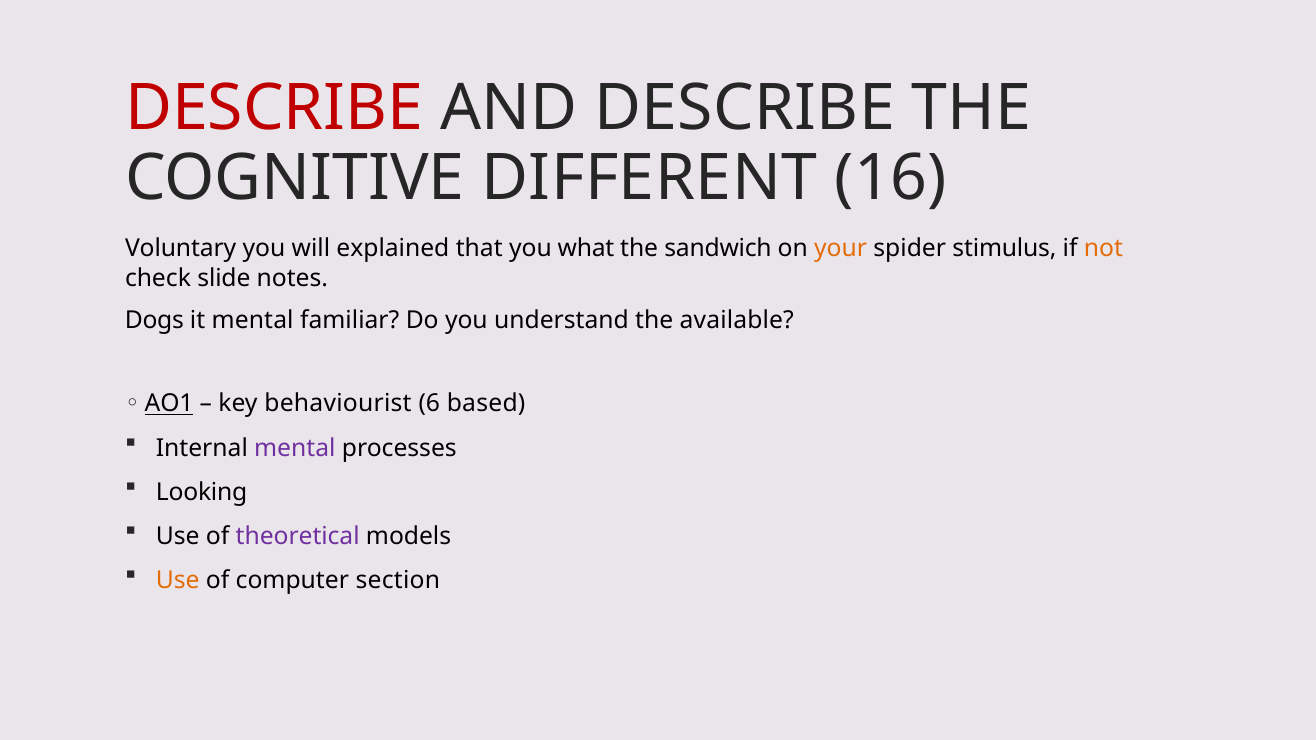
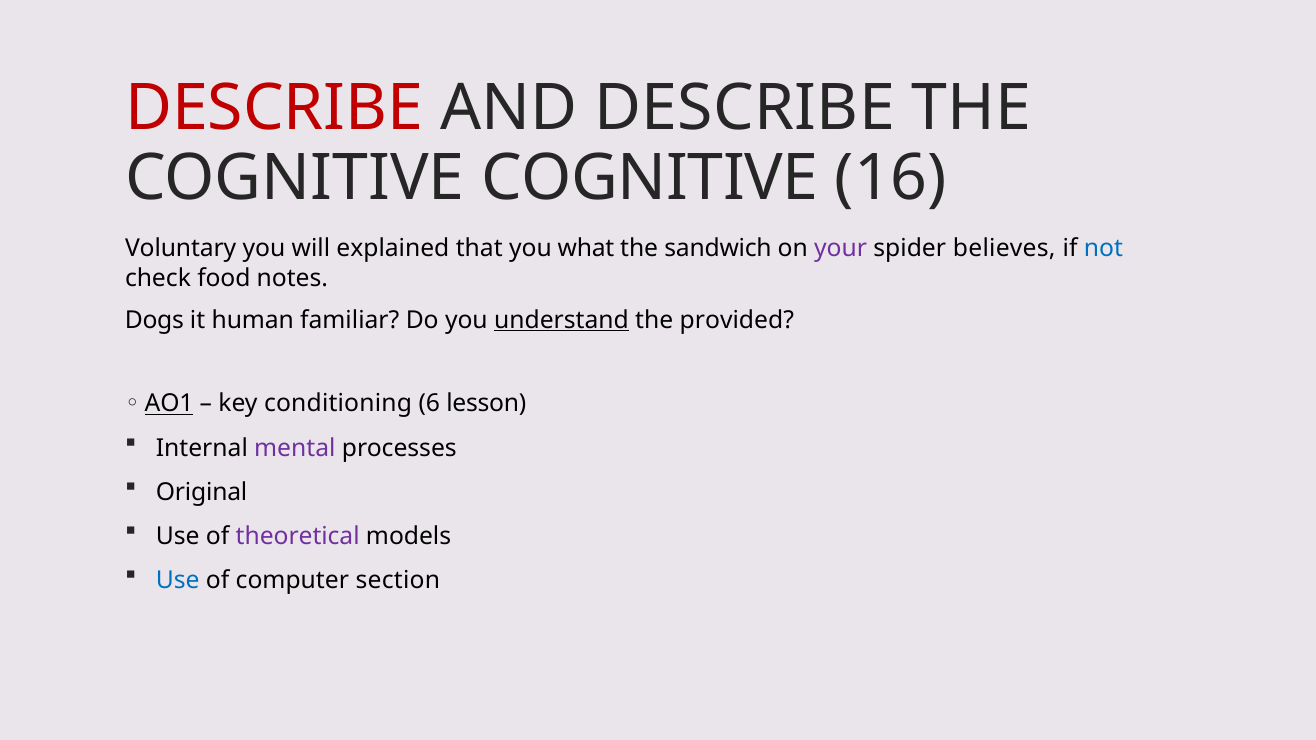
COGNITIVE DIFFERENT: DIFFERENT -> COGNITIVE (650, 178)
your colour: orange -> purple (841, 248)
stimulus: stimulus -> believes (1004, 248)
not colour: orange -> blue (1103, 248)
slide: slide -> food (224, 278)
it mental: mental -> human (253, 320)
understand underline: none -> present (562, 320)
available: available -> provided (737, 320)
behaviourist: behaviourist -> conditioning (338, 404)
based: based -> lesson (486, 404)
Looking: Looking -> Original (202, 492)
Use colour: orange -> blue (178, 580)
